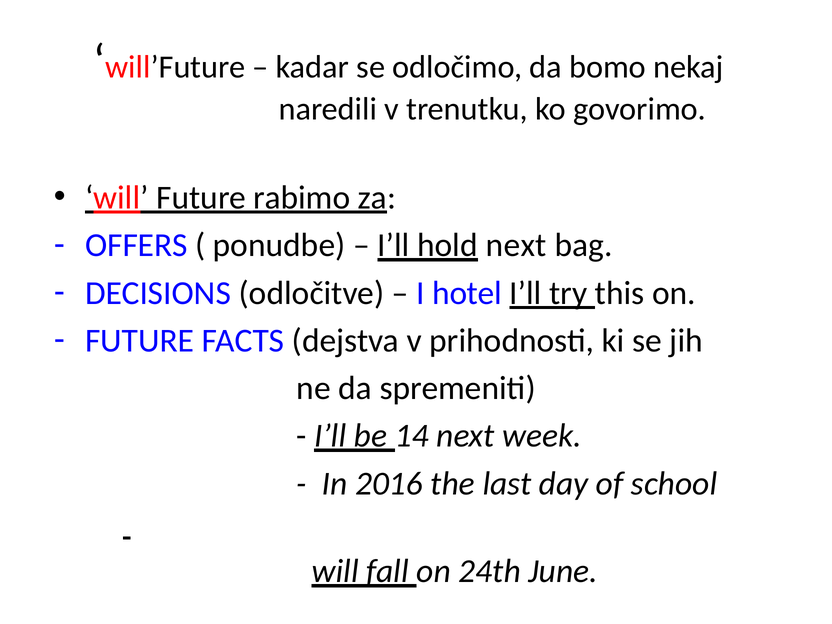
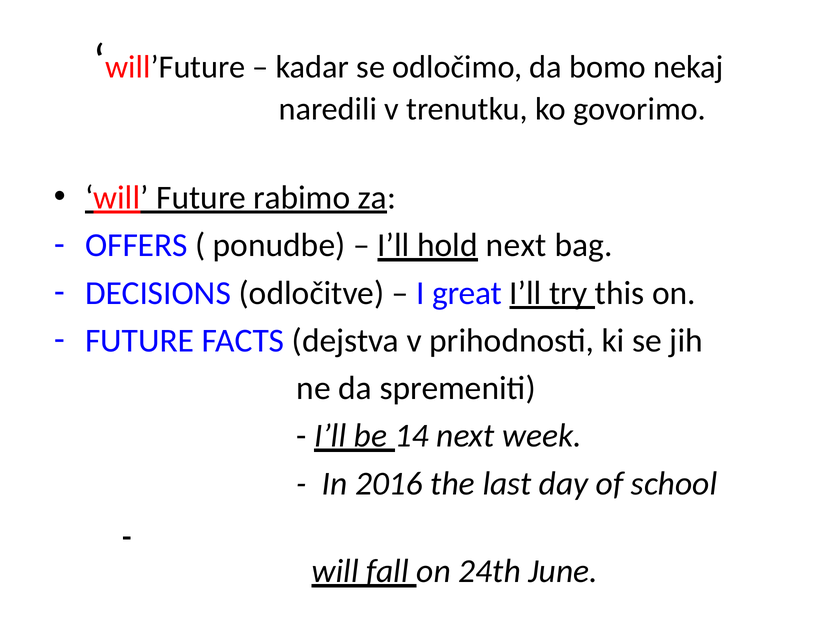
hotel: hotel -> great (467, 293)
